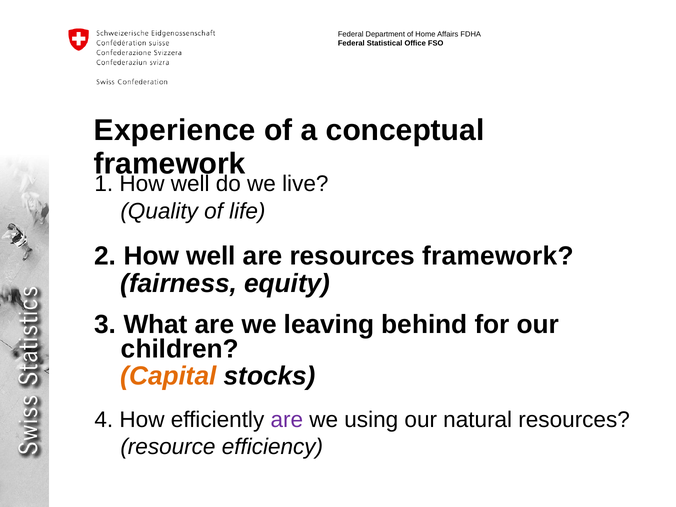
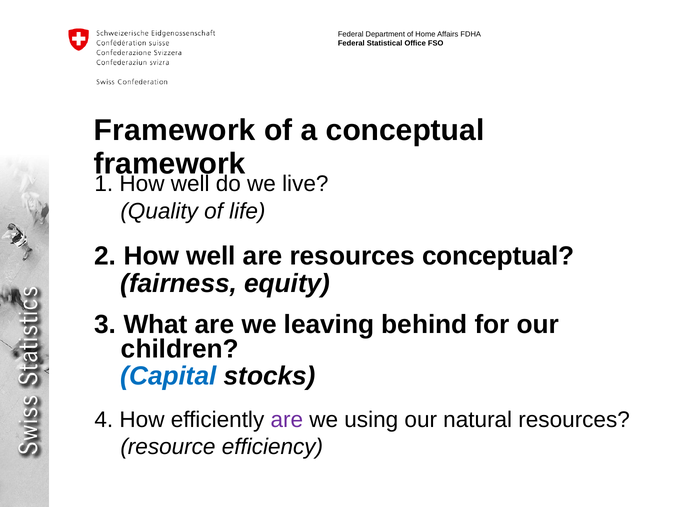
Experience: Experience -> Framework (175, 130)
resources framework: framework -> conceptual (498, 256)
Capital colour: orange -> blue (168, 376)
